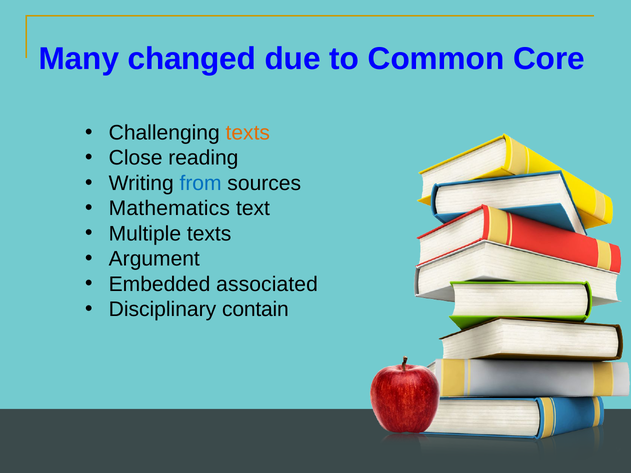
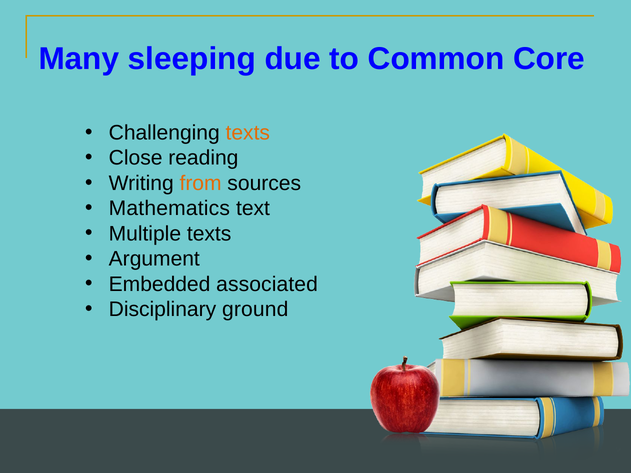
changed: changed -> sleeping (192, 59)
from colour: blue -> orange (201, 183)
contain: contain -> ground (255, 310)
